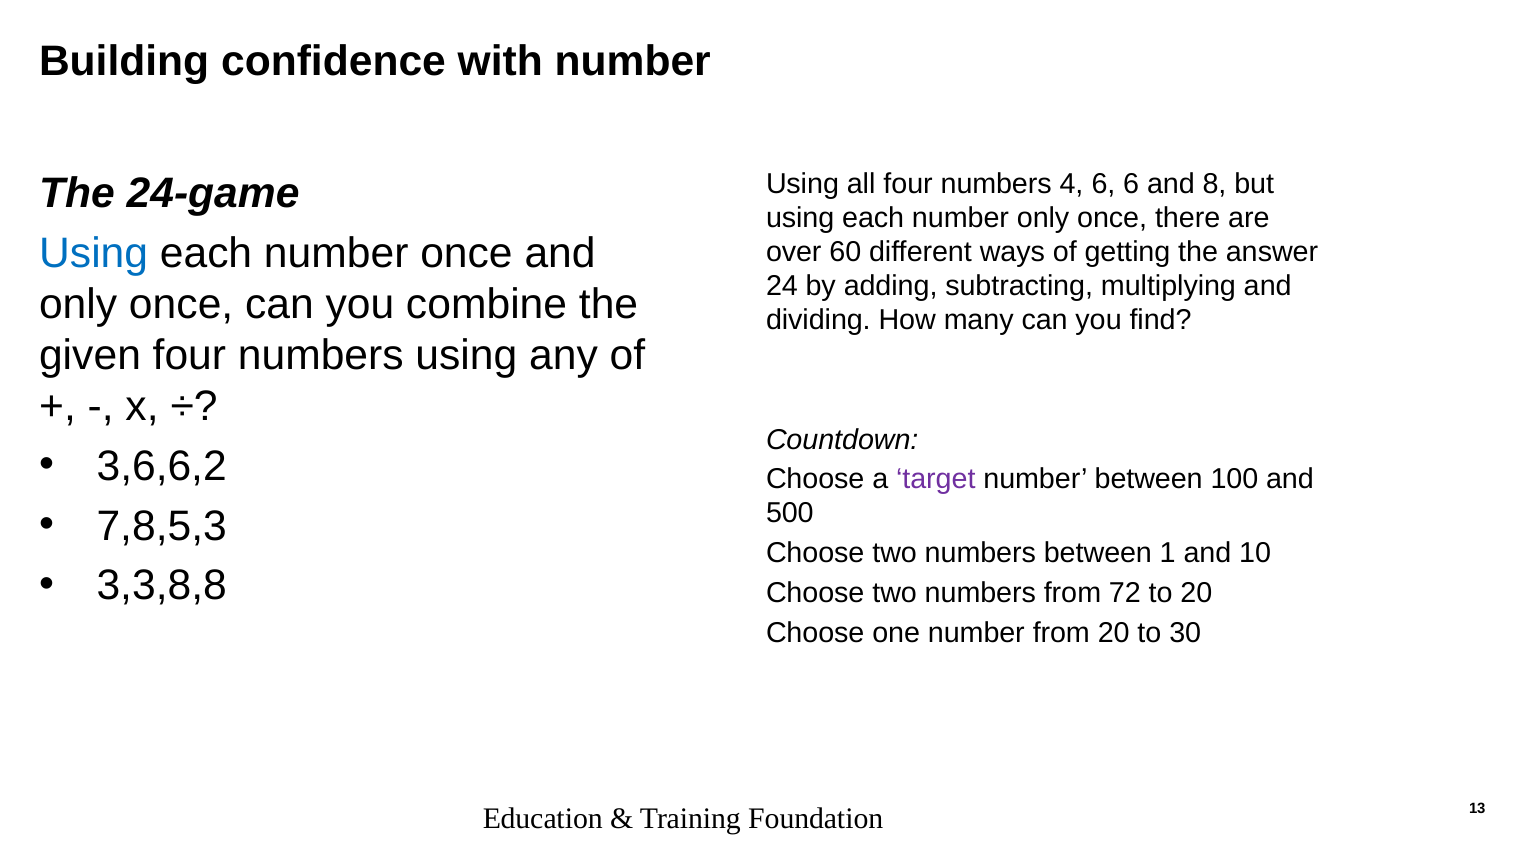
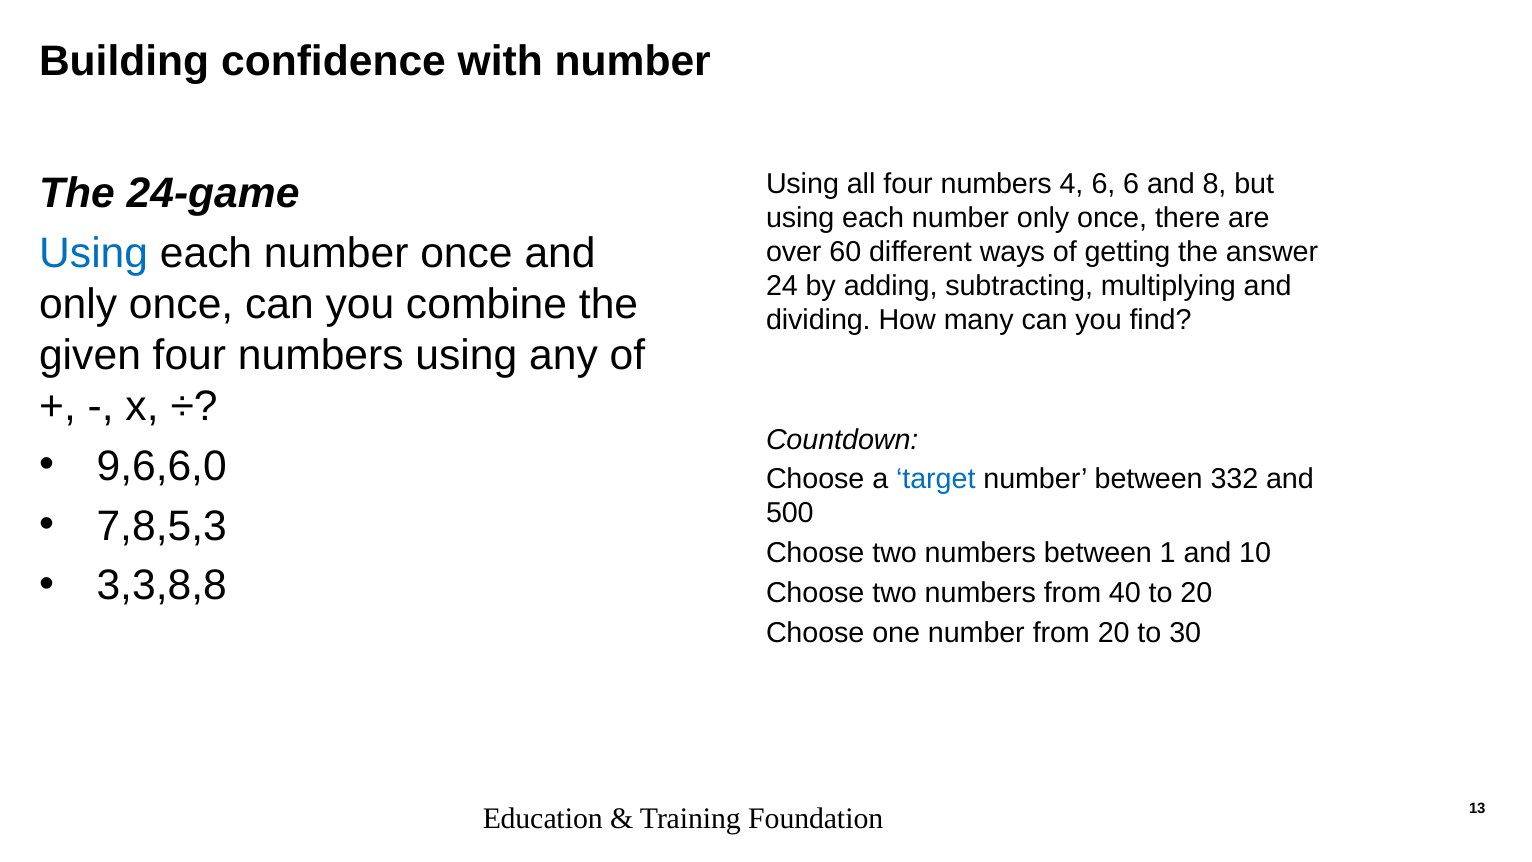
3,6,6,2: 3,6,6,2 -> 9,6,6,0 (162, 466)
target colour: purple -> blue (936, 479)
100: 100 -> 332 (1234, 479)
72: 72 -> 40 (1125, 593)
